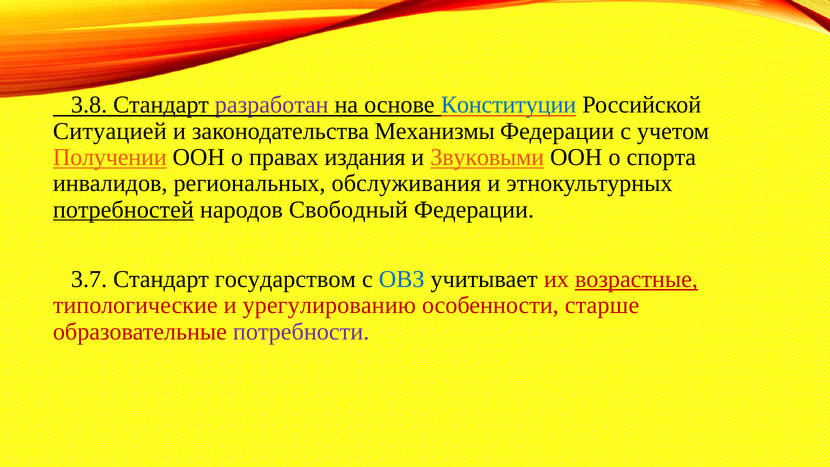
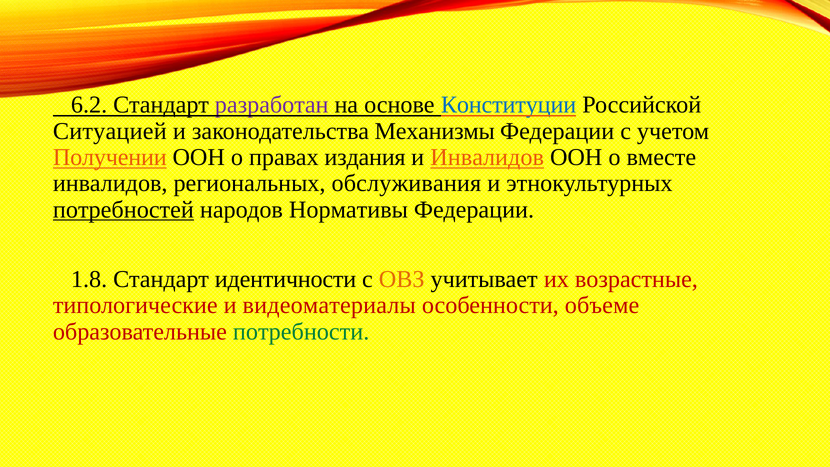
3.8: 3.8 -> 6.2 (89, 105)
и Звуковыми: Звуковыми -> Инвалидов (487, 157)
спорта: спорта -> вместе (661, 157)
Свободный: Свободный -> Нормативы (348, 210)
3.7: 3.7 -> 1.8 (89, 279)
государством: государством -> идентичности (286, 279)
ОВЗ colour: blue -> orange (402, 279)
возрастные underline: present -> none (636, 279)
урегулированию: урегулированию -> видеоматериалы (329, 305)
старше: старше -> объеме (602, 305)
потребности colour: purple -> green (301, 331)
